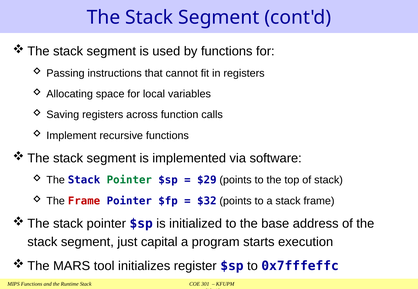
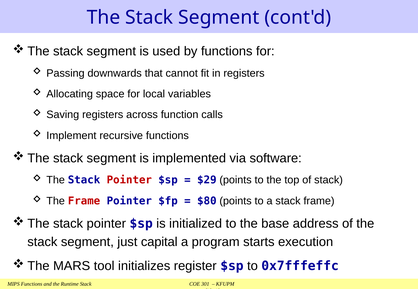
instructions: instructions -> downwards (115, 73)
Pointer colour: green -> red (129, 180)
$32: $32 -> $80 (207, 201)
